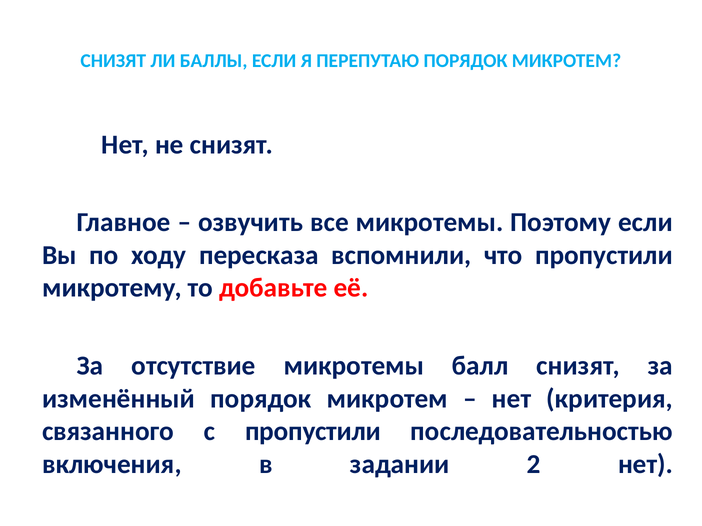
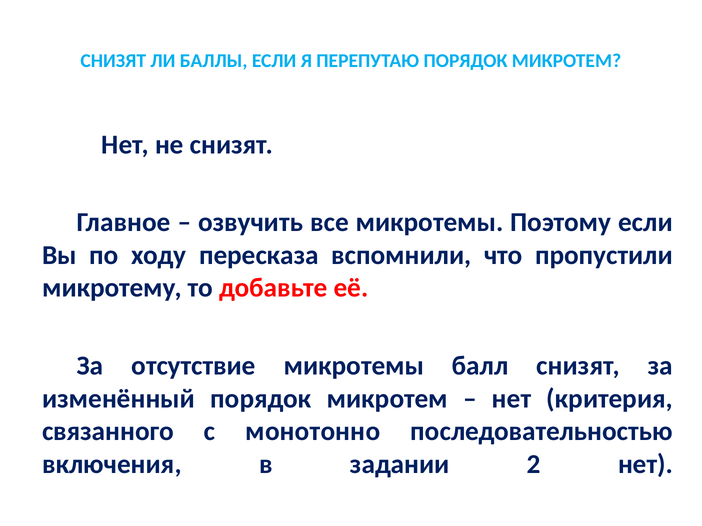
с пропустили: пропустили -> монотонно (313, 432)
